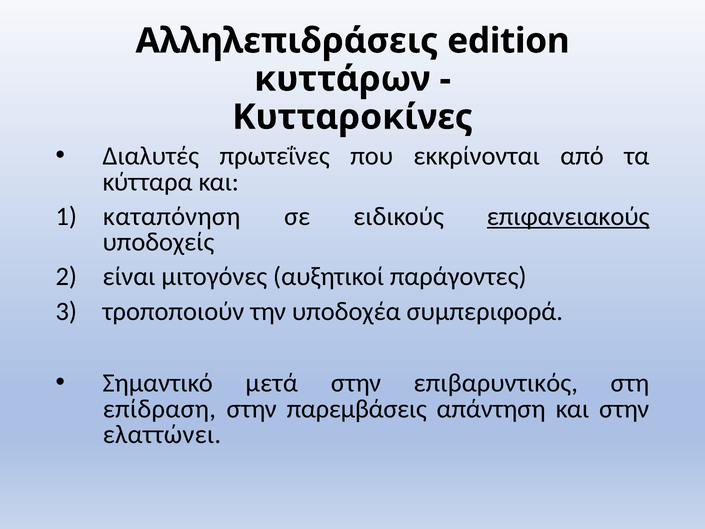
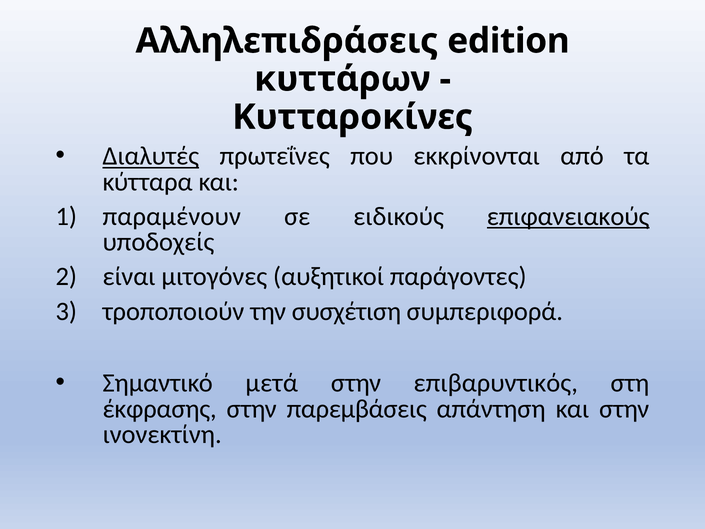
Διαλυτές underline: none -> present (151, 156)
καταπόνηση: καταπόνηση -> παραμένουν (172, 216)
υποδοχέα: υποδοχέα -> συσχέτιση (346, 311)
επίδραση: επίδραση -> έκφρασης (160, 409)
ελαττώνει: ελαττώνει -> ινονεκτίνη (162, 435)
